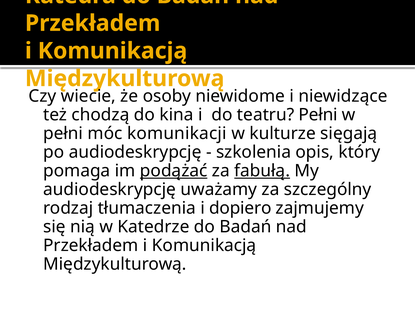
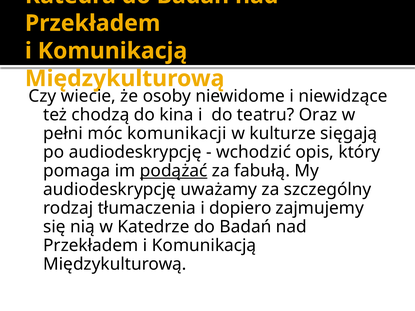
teatru Pełni: Pełni -> Oraz (318, 115)
szkolenia: szkolenia -> wchodzić (254, 152)
fabułą underline: present -> none (262, 171)
